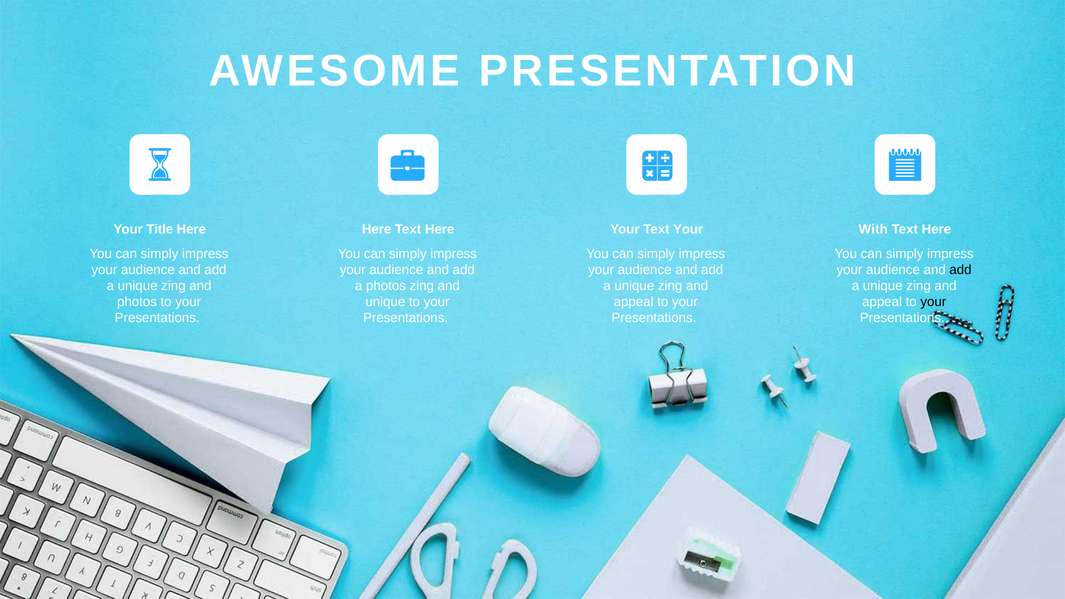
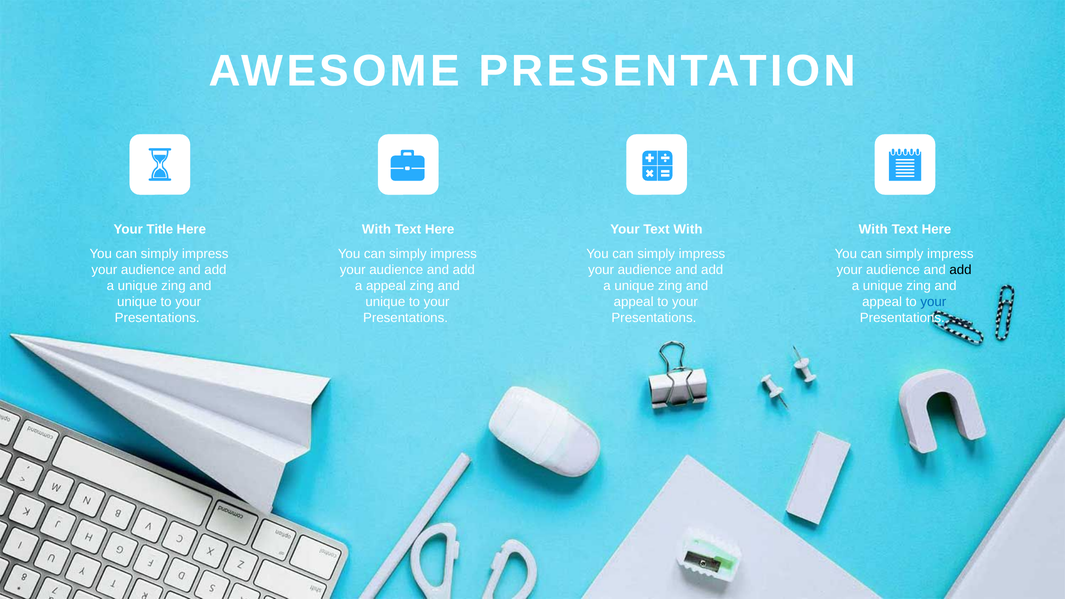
Here: Here -> With (377, 230)
Text Your: Your -> With (688, 230)
a photos: photos -> appeal (386, 286)
photos: photos -> unique (137, 302)
your colour: black -> blue (933, 302)
